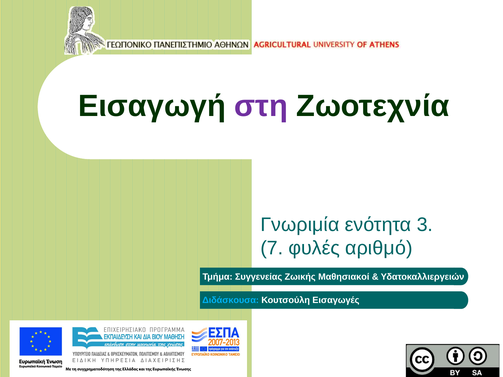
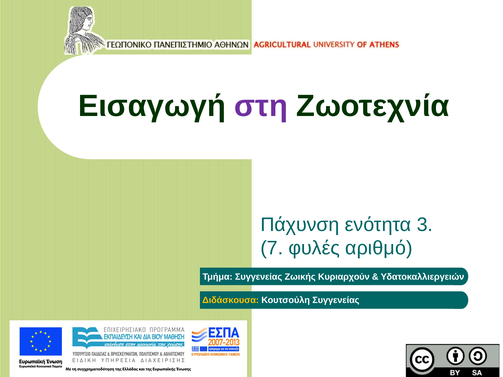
Γνωριμία: Γνωριμία -> Πάχυνση (300, 225)
Μαθησιακοί: Μαθησιακοί -> Κυριαρχούν (344, 277)
Διδάσκουσα colour: light blue -> yellow (231, 300)
Κουτσούλη Εισαγωγές: Εισαγωγές -> Συγγενείας (336, 300)
